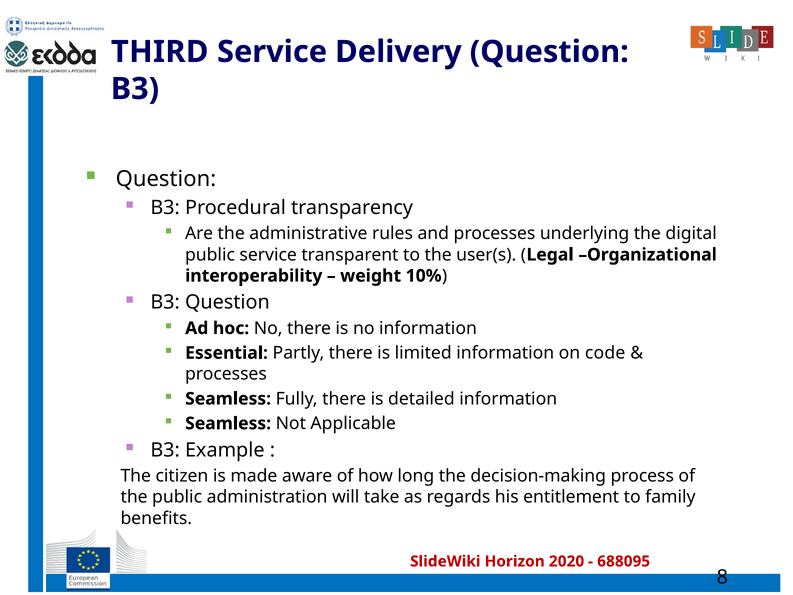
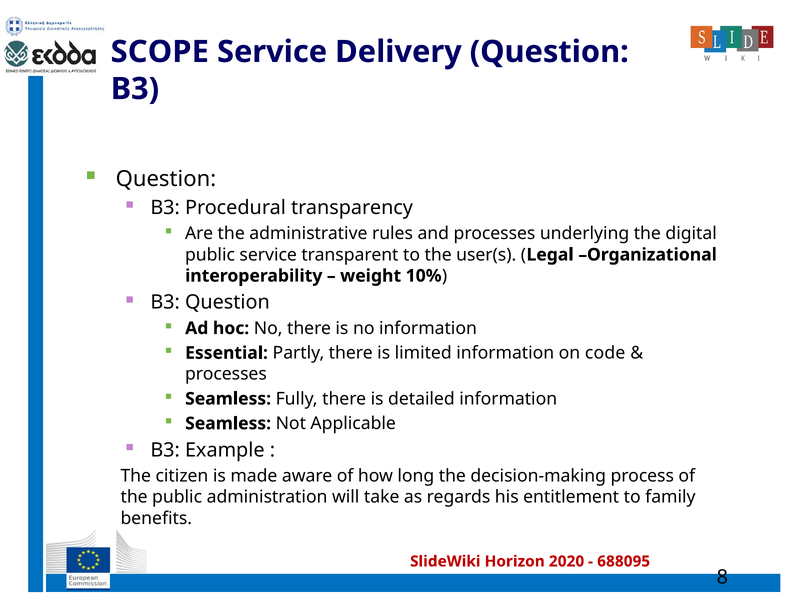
THIRD: THIRD -> SCOPE (160, 52)
